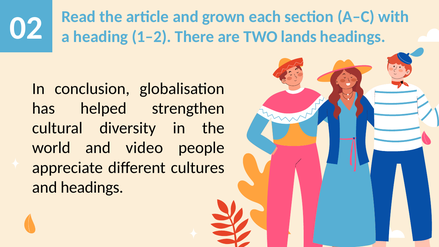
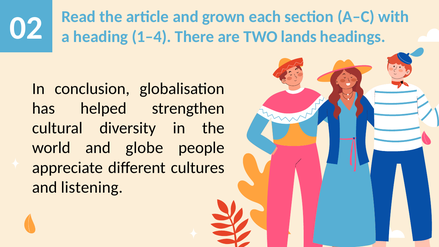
1–2: 1–2 -> 1–4 (151, 37)
video: video -> globe (144, 148)
and headings: headings -> listening (92, 187)
